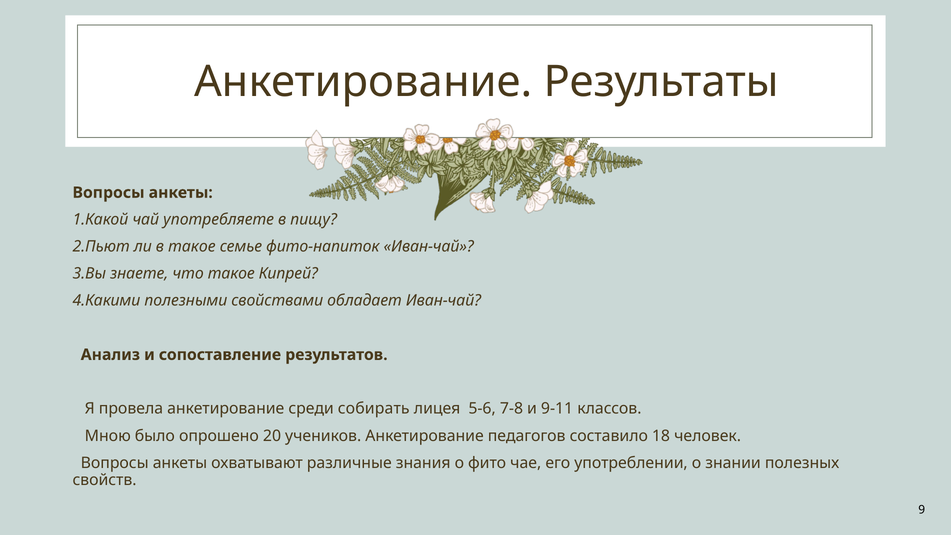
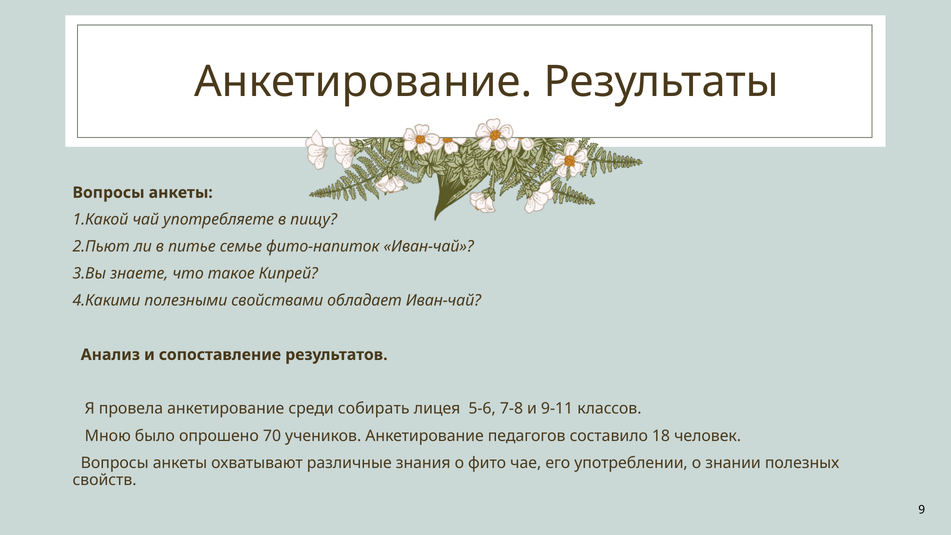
в такое: такое -> питье (192, 247)
20: 20 -> 70 (272, 436)
